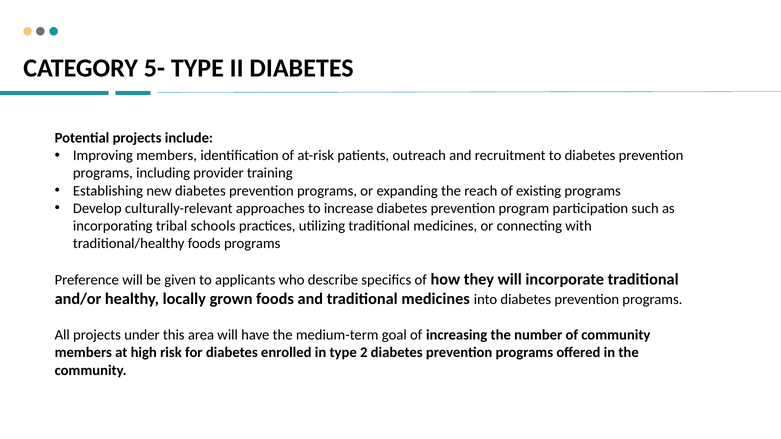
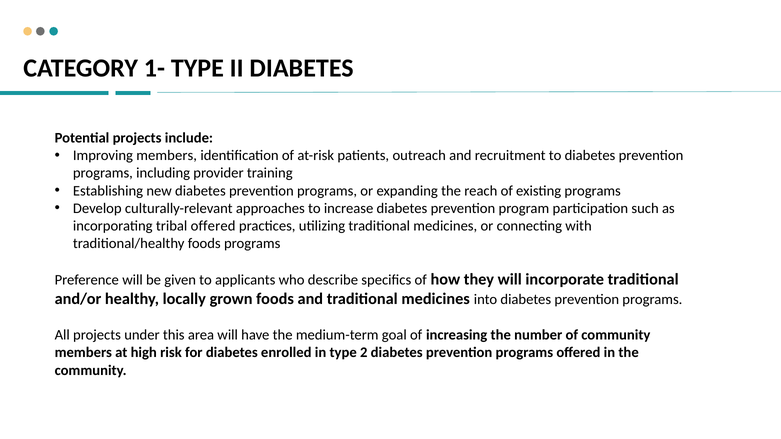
5-: 5- -> 1- (154, 68)
tribal schools: schools -> offered (213, 226)
